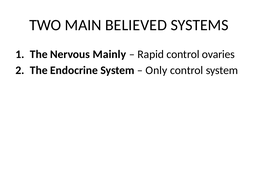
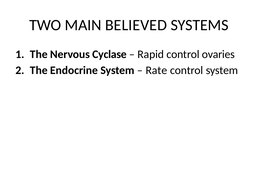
Mainly: Mainly -> Cyclase (110, 54)
Only: Only -> Rate (156, 70)
